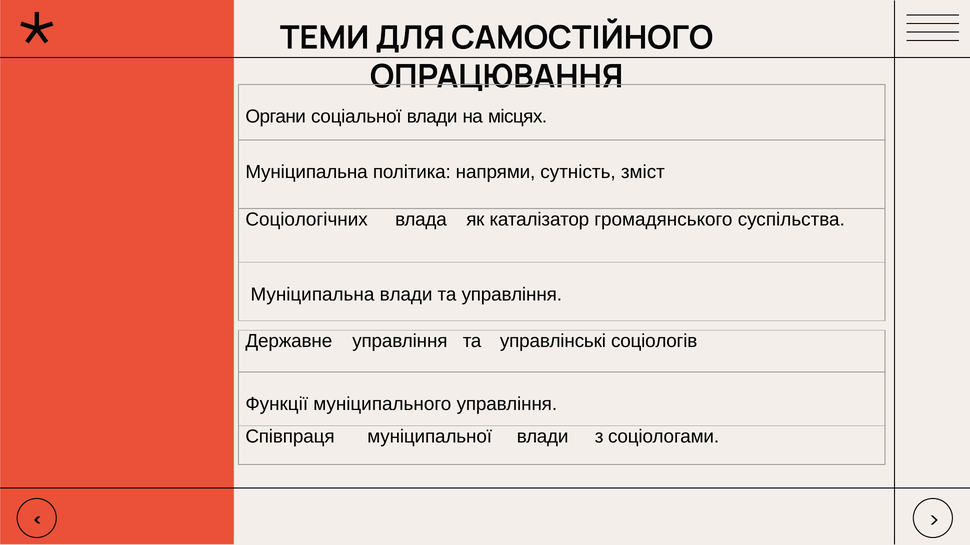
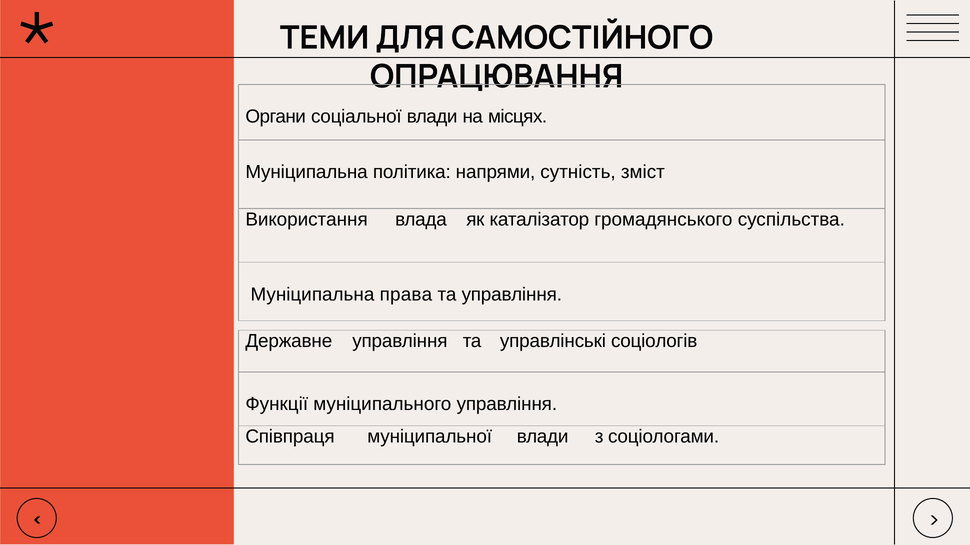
Соціологічних: Соціологічних -> Використання (307, 220)
Муніципальна влади: влади -> права (406, 295)
